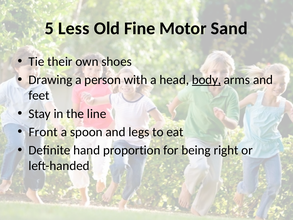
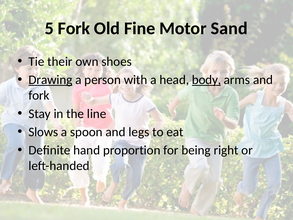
5 Less: Less -> Fork (74, 28)
Drawing underline: none -> present (50, 80)
feet: feet -> fork (39, 95)
Front: Front -> Slows (43, 132)
